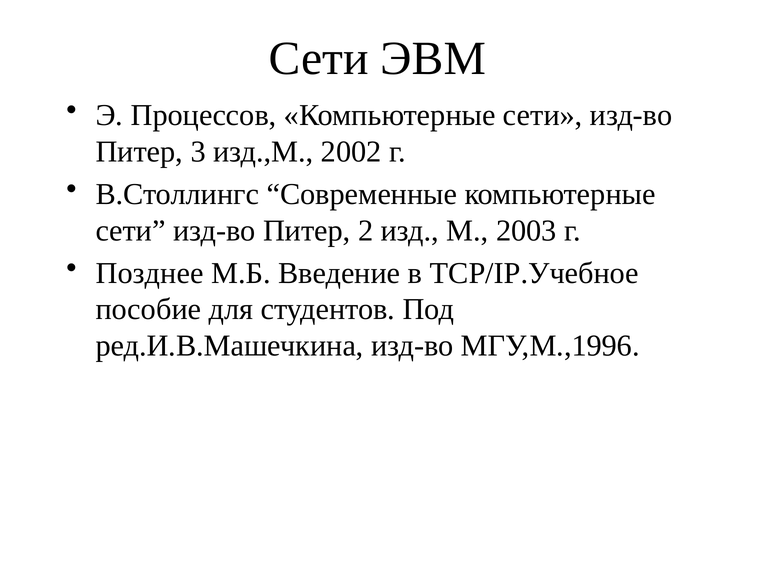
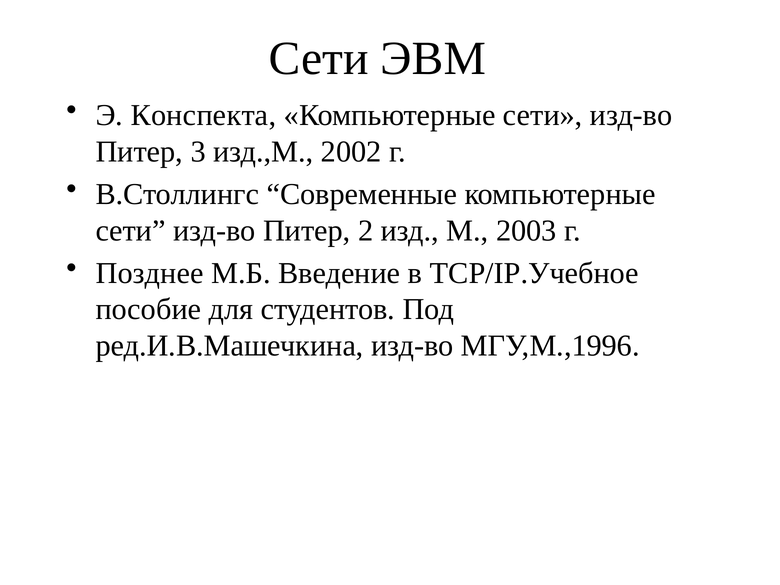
Процессов: Процессов -> Конспекта (203, 115)
